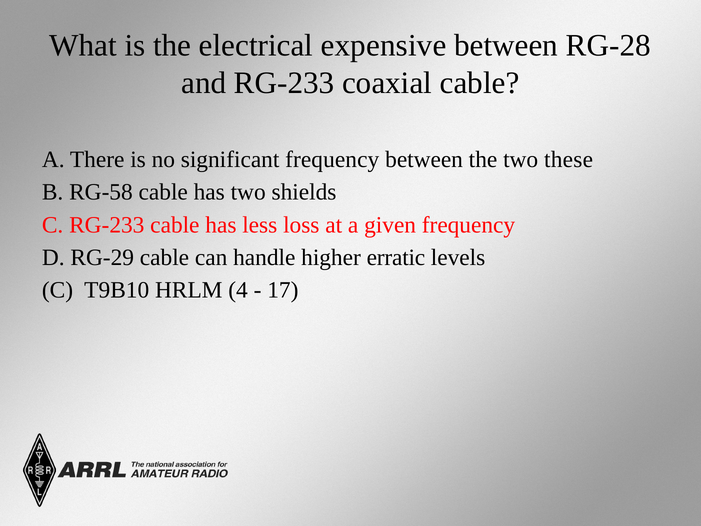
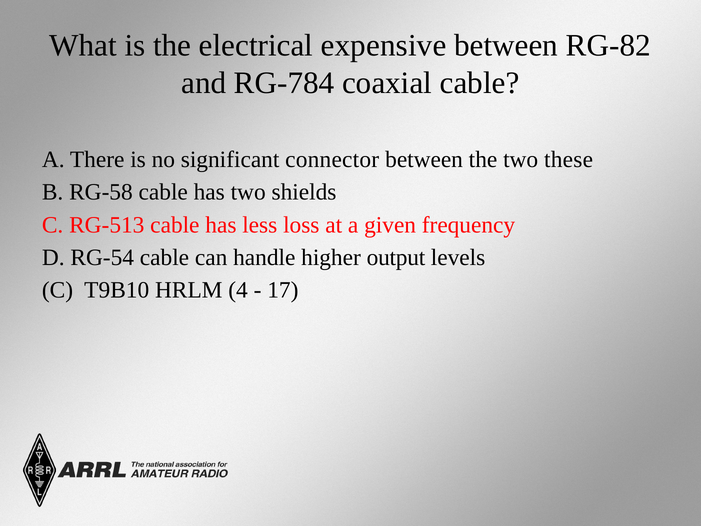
RG-28: RG-28 -> RG-82 (608, 45)
and RG-233: RG-233 -> RG-784 (284, 83)
significant frequency: frequency -> connector (332, 159)
C RG-233: RG-233 -> RG-513 (107, 225)
RG-29: RG-29 -> RG-54 (102, 257)
erratic: erratic -> output (396, 257)
